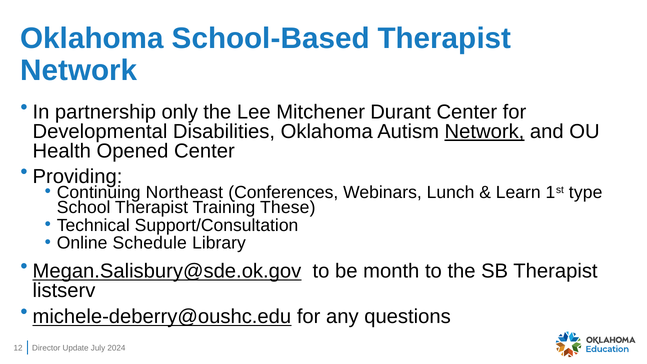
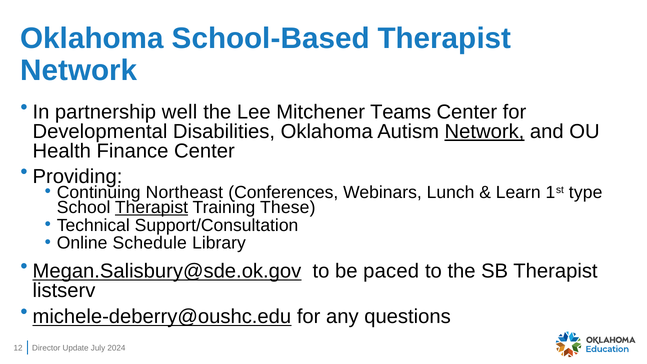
only: only -> well (180, 112)
Durant: Durant -> Teams (401, 112)
Opened: Opened -> Finance (133, 151)
Therapist underline: none -> present (151, 208)
month: month -> paced (391, 271)
